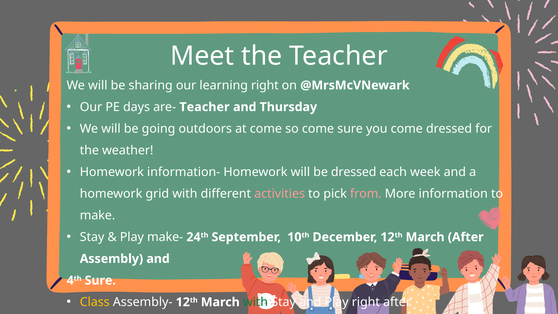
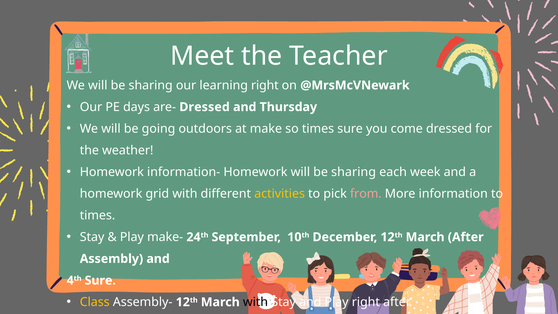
are- Teacher: Teacher -> Dressed (205, 107)
at come: come -> make (266, 129)
so come: come -> times (318, 129)
Homework will be dressed: dressed -> sharing (354, 172)
activities colour: pink -> yellow (280, 194)
make: make -> times (97, 215)
with colour: green -> black (256, 302)
